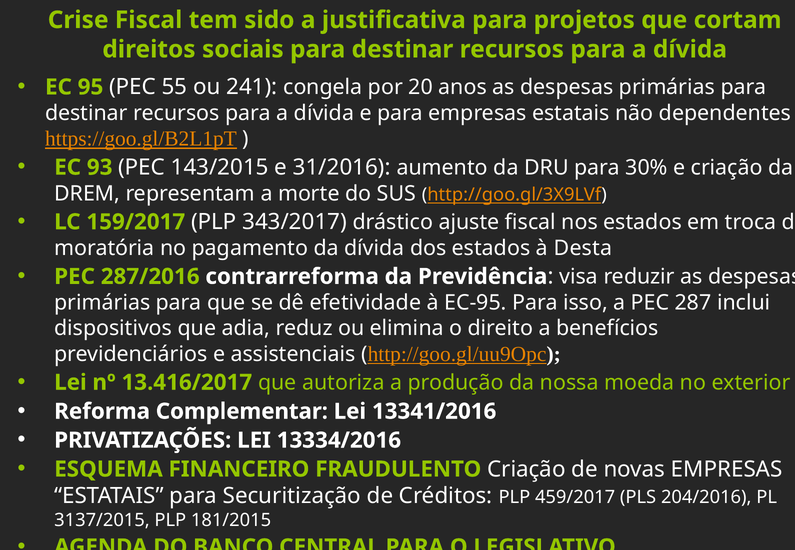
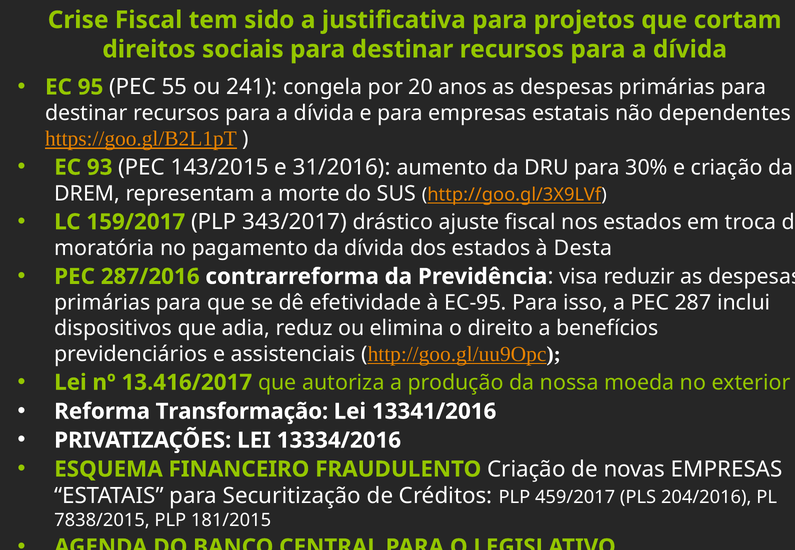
Complementar: Complementar -> Transformação (242, 412)
3137/2015: 3137/2015 -> 7838/2015 (102, 521)
